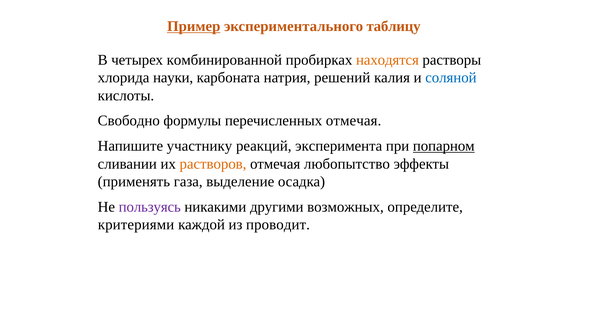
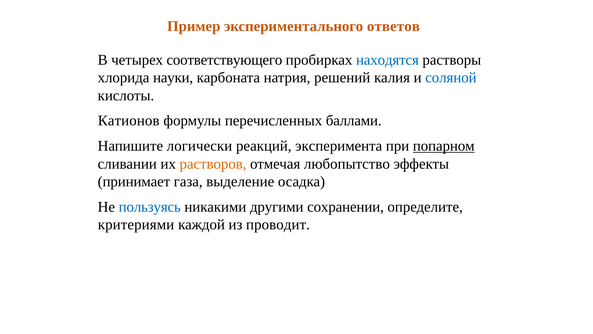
Пример underline: present -> none (194, 26)
таблицу: таблицу -> ответов (393, 26)
комбинированной: комбинированной -> соответствующего (224, 60)
находятся colour: orange -> blue (387, 60)
Свободно: Свободно -> Катионов (129, 121)
перечисленных отмечая: отмечая -> баллами (354, 121)
участнику: участнику -> логически (199, 146)
применять: применять -> принимает (134, 181)
пользуясь colour: purple -> blue (150, 207)
возможных: возможных -> сохранении (346, 207)
